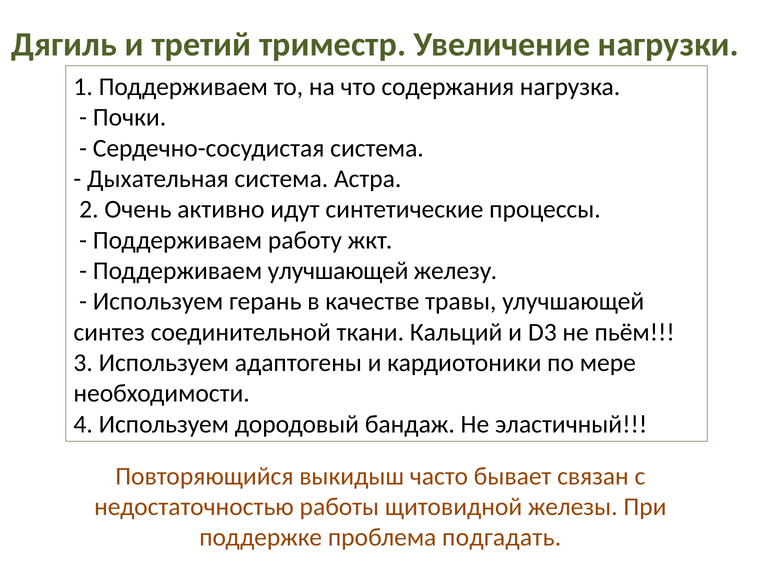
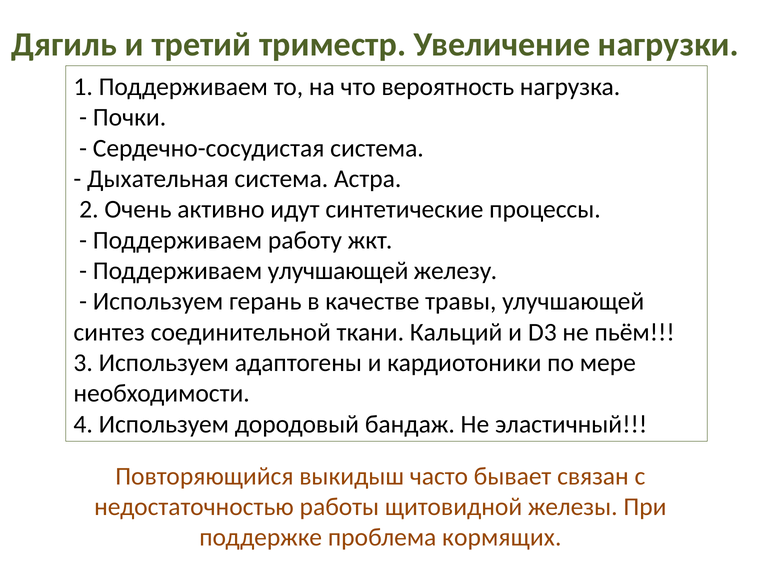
содержания: содержания -> вероятность (448, 87)
подгадать: подгадать -> кормящих (502, 538)
